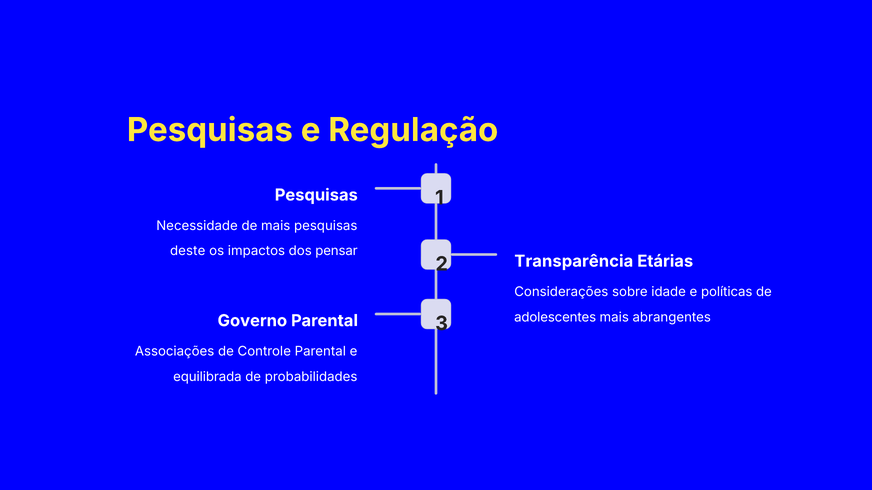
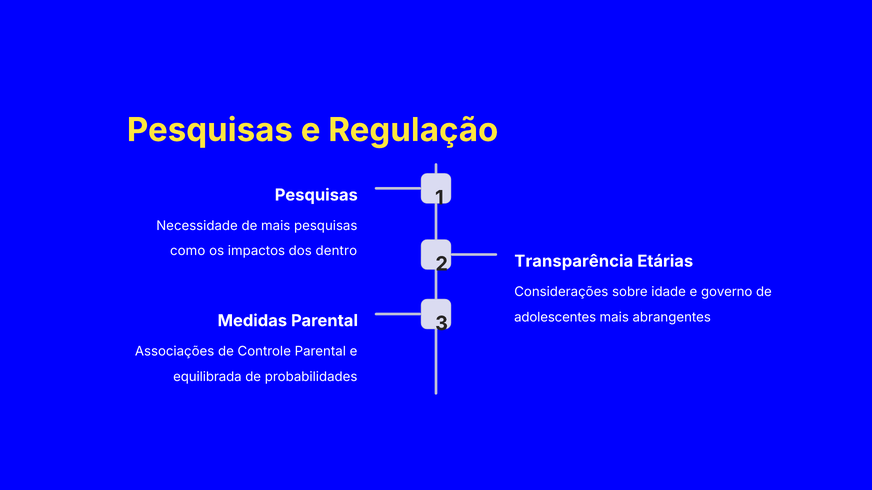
deste: deste -> como (188, 251)
pensar: pensar -> dentro (336, 251)
políticas: políticas -> governo (727, 292)
Governo: Governo -> Medidas (252, 321)
